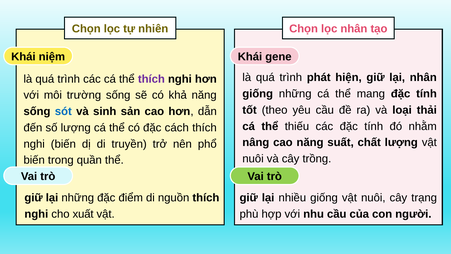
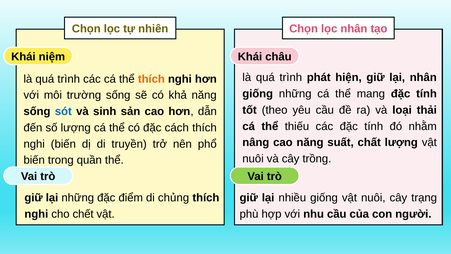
gene: gene -> châu (278, 57)
thích colour: purple -> orange (151, 79)
nguồn: nguồn -> chủng (174, 197)
xuất: xuất -> chết (83, 214)
